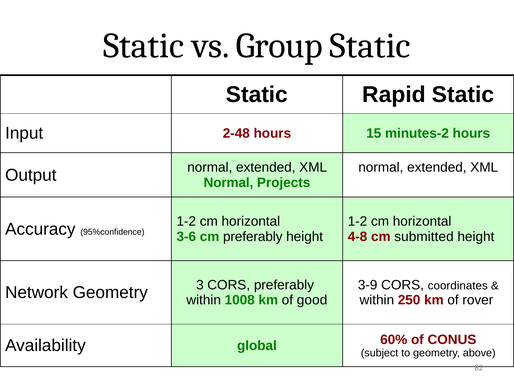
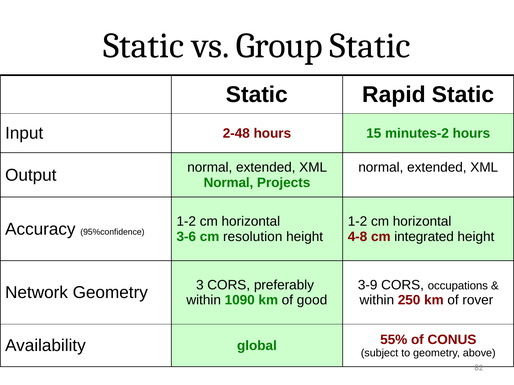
cm preferably: preferably -> resolution (253, 237)
submitted: submitted -> integrated (424, 237)
coordinates: coordinates -> occupations (458, 286)
1008: 1008 -> 1090 (240, 301)
60%: 60% -> 55% (394, 340)
